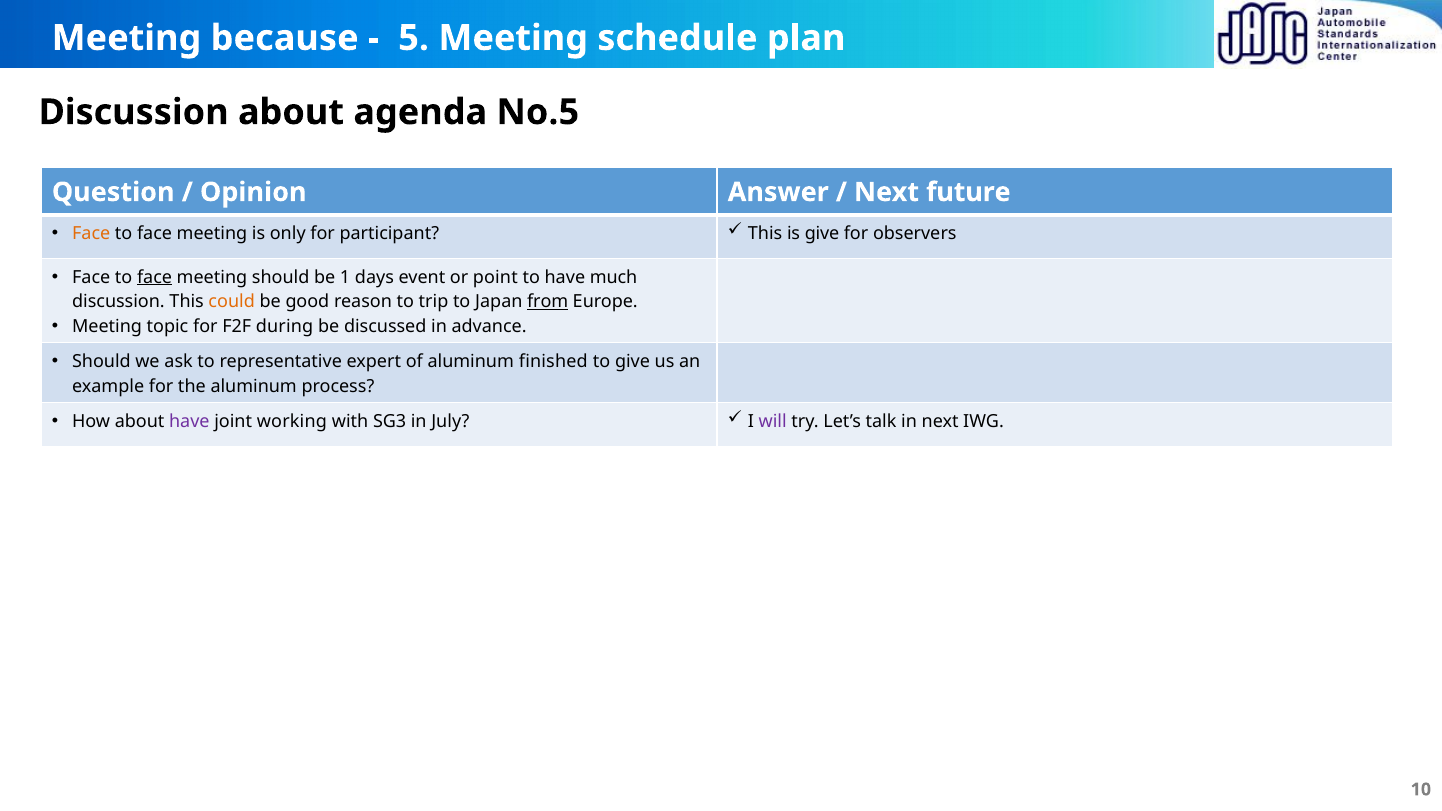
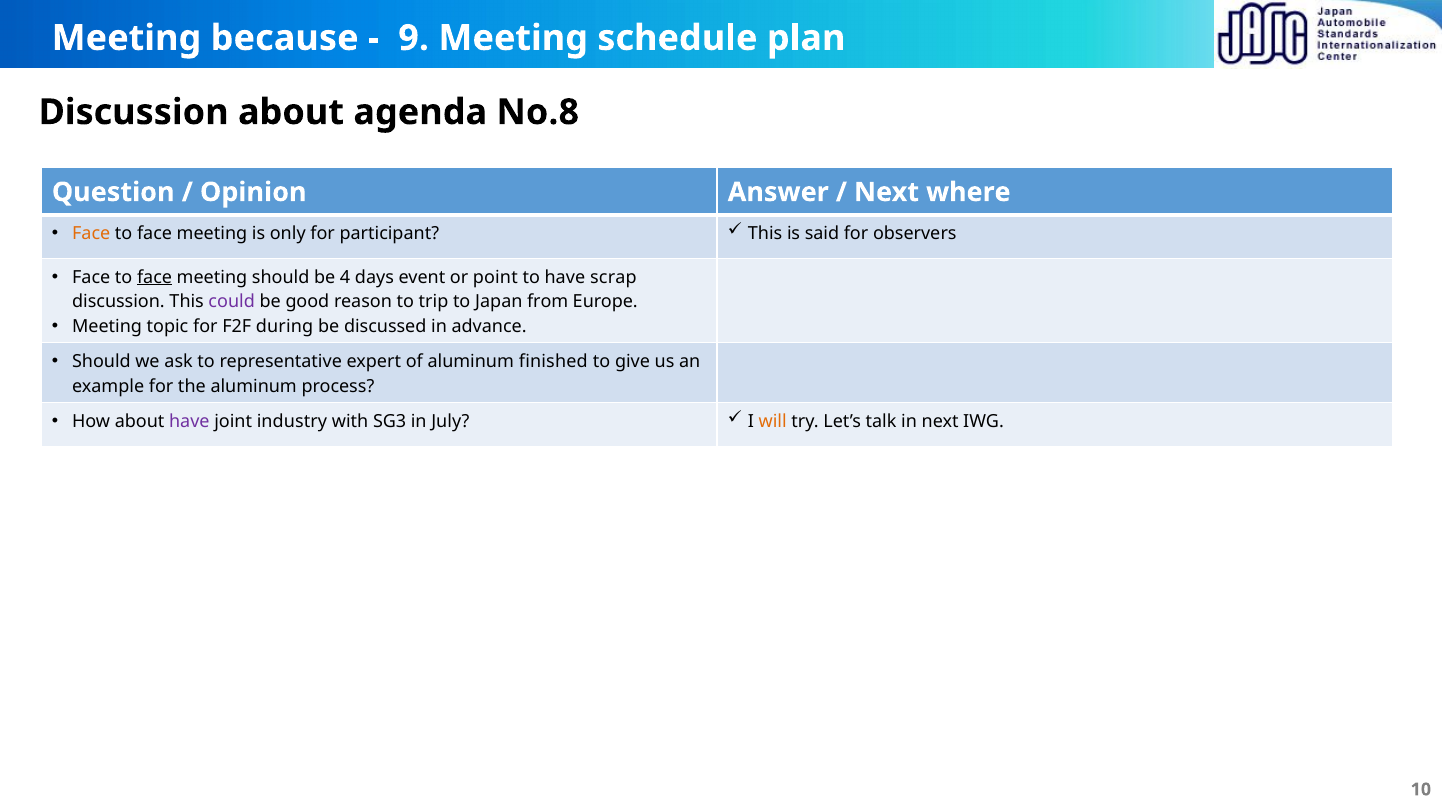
5: 5 -> 9 (414, 38)
No.5: No.5 -> No.8 (538, 112)
future: future -> where (968, 192)
is give: give -> said (822, 233)
1: 1 -> 4 (345, 277)
much: much -> scrap (613, 277)
could colour: orange -> purple (232, 302)
from underline: present -> none (548, 302)
working: working -> industry (292, 421)
will colour: purple -> orange (773, 421)
